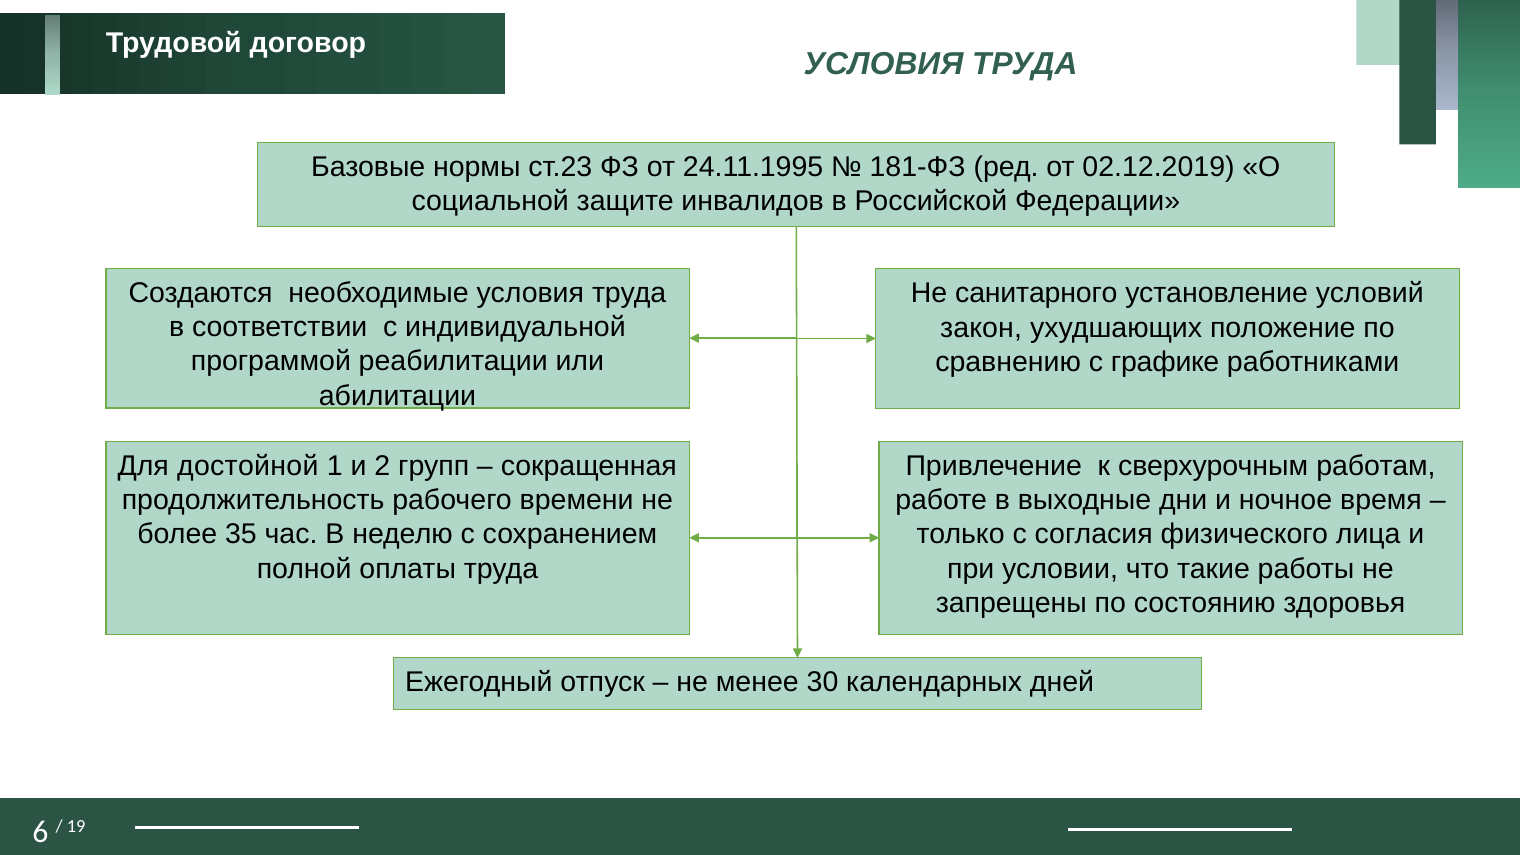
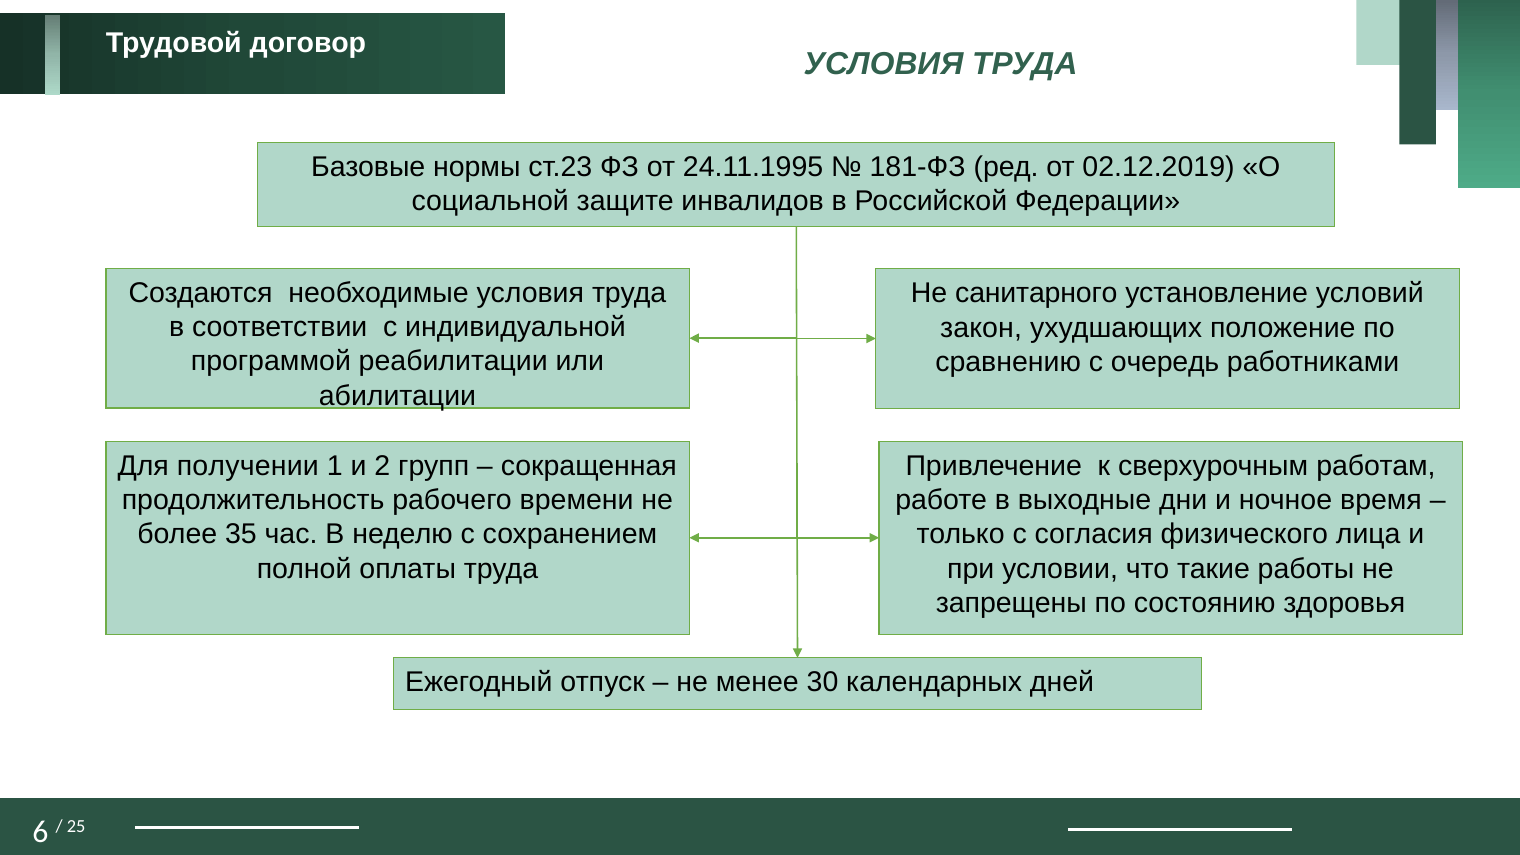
графике: графике -> очередь (1165, 362)
достойной: достойной -> получении (248, 466)
19: 19 -> 25 (76, 827)
